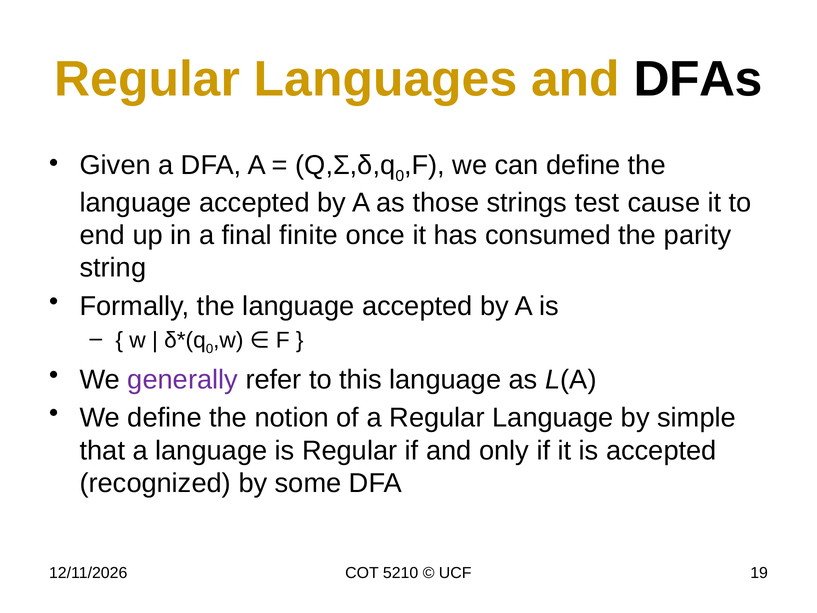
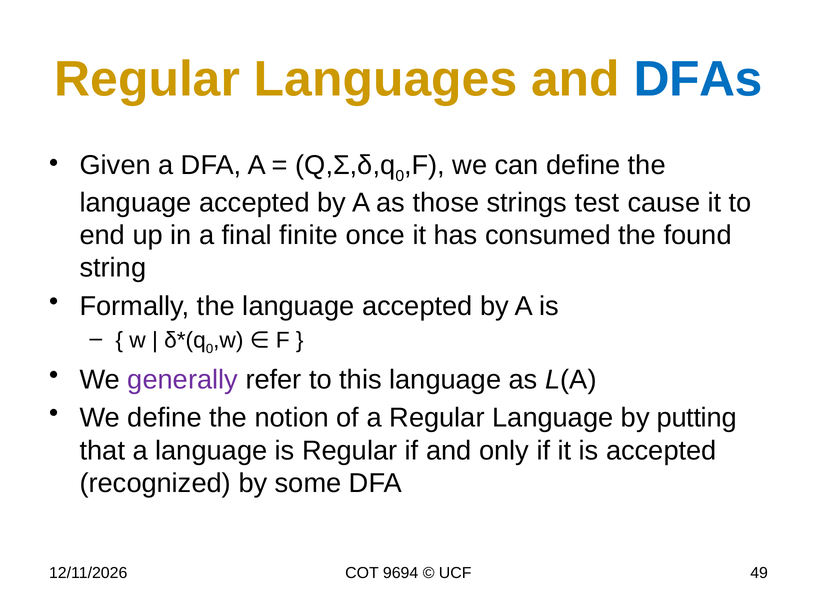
DFAs colour: black -> blue (698, 79)
parity: parity -> found (698, 235)
simple: simple -> putting (697, 418)
5210: 5210 -> 9694 (401, 573)
19: 19 -> 49 (759, 573)
